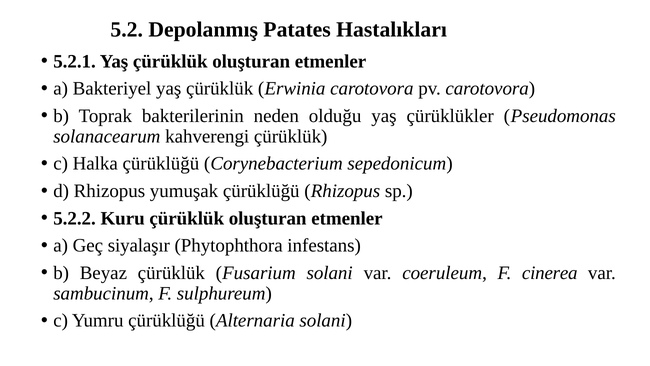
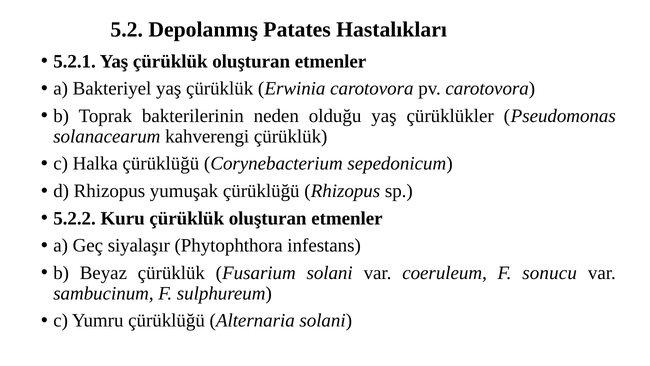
cinerea: cinerea -> sonucu (550, 273)
